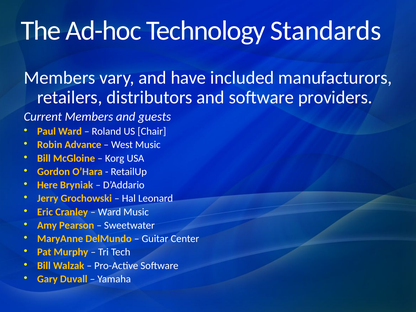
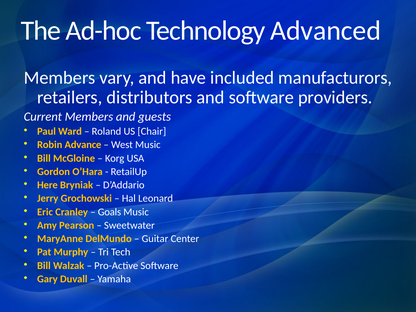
Standards: Standards -> Advanced (326, 31)
Ward: Ward -> Goals (109, 212)
